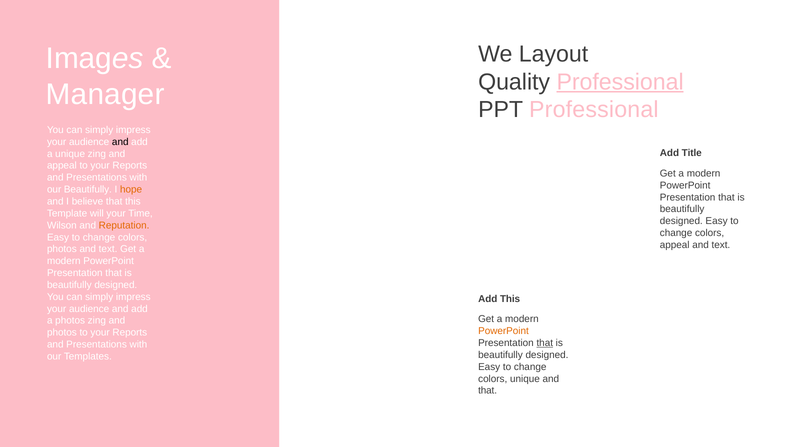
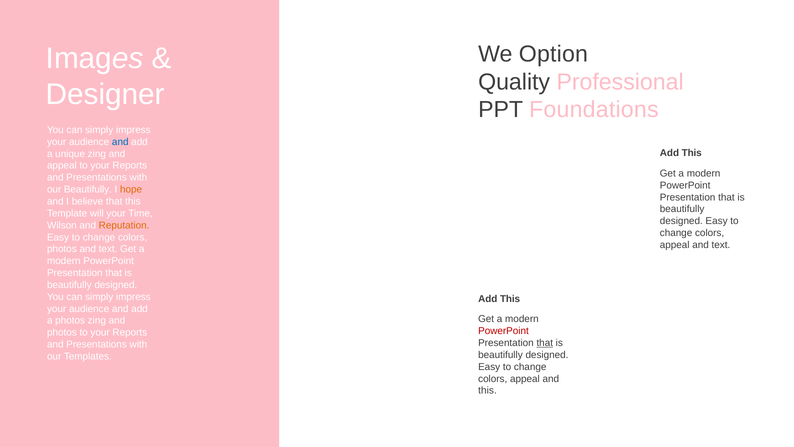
Layout: Layout -> Option (553, 54)
Professional underline: present -> none (620, 82)
Manager: Manager -> Designer (105, 94)
PPT Professional: Professional -> Foundations (594, 110)
and colour: black -> blue (120, 142)
Title: Title -> This (692, 153)
PowerPoint colour: orange -> red (503, 331)
unique: unique -> appeal (525, 378)
that: that -> this (487, 390)
